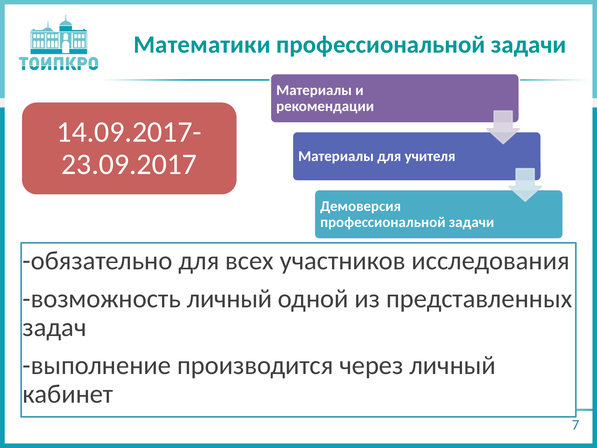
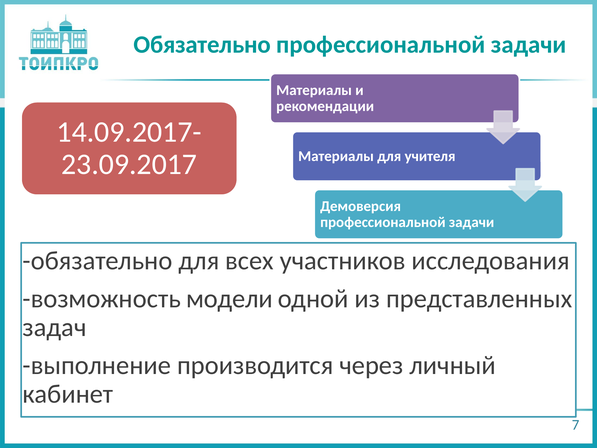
Математики: Математики -> Обязательно (202, 45)
возможность личный: личный -> модели (229, 298)
